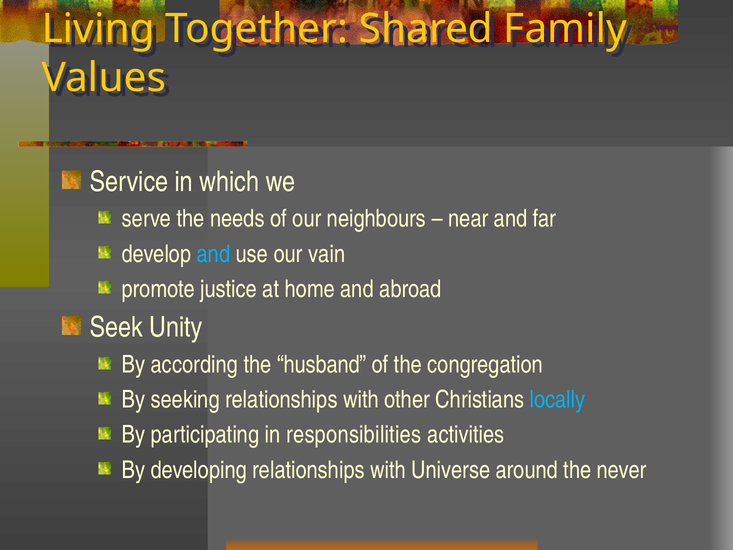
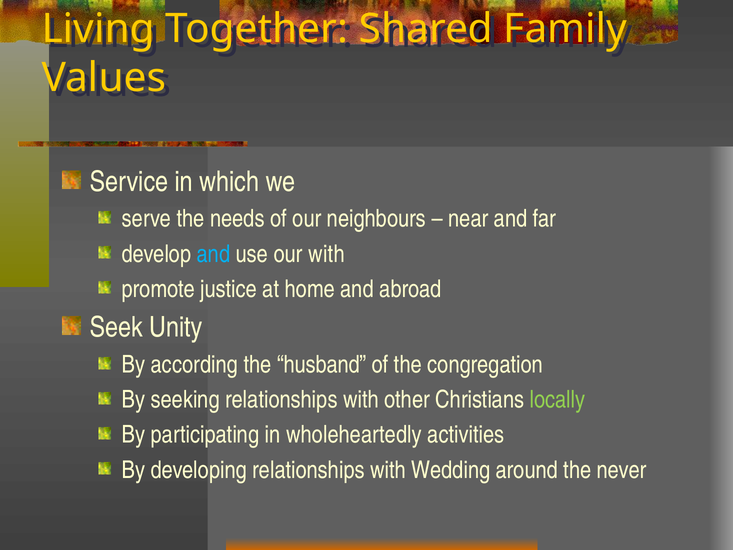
our vain: vain -> with (327, 254)
locally colour: light blue -> light green (558, 400)
responsibilities: responsibilities -> wholeheartedly (354, 435)
Universe: Universe -> Wedding (451, 470)
